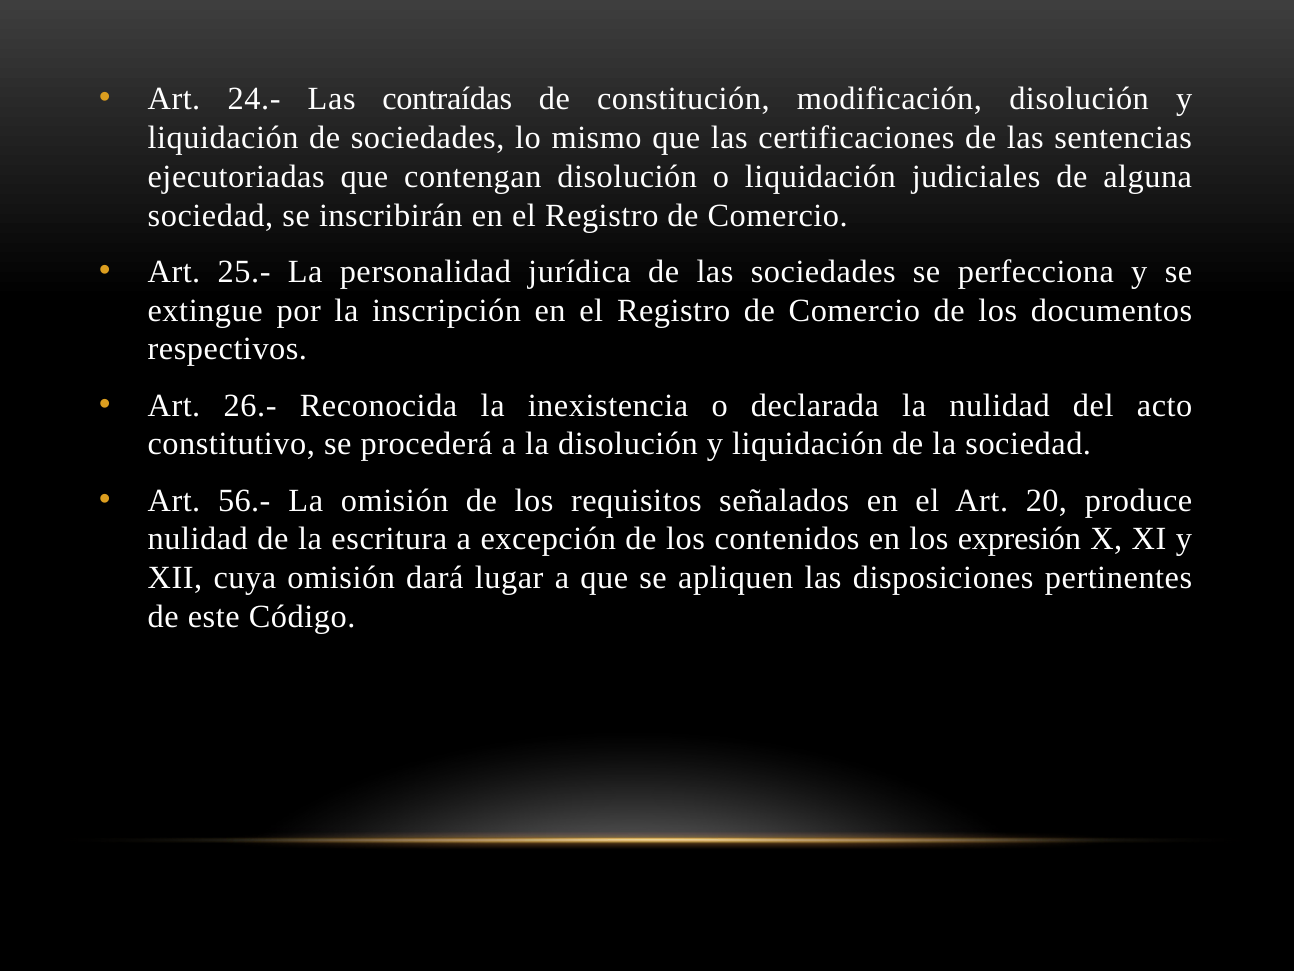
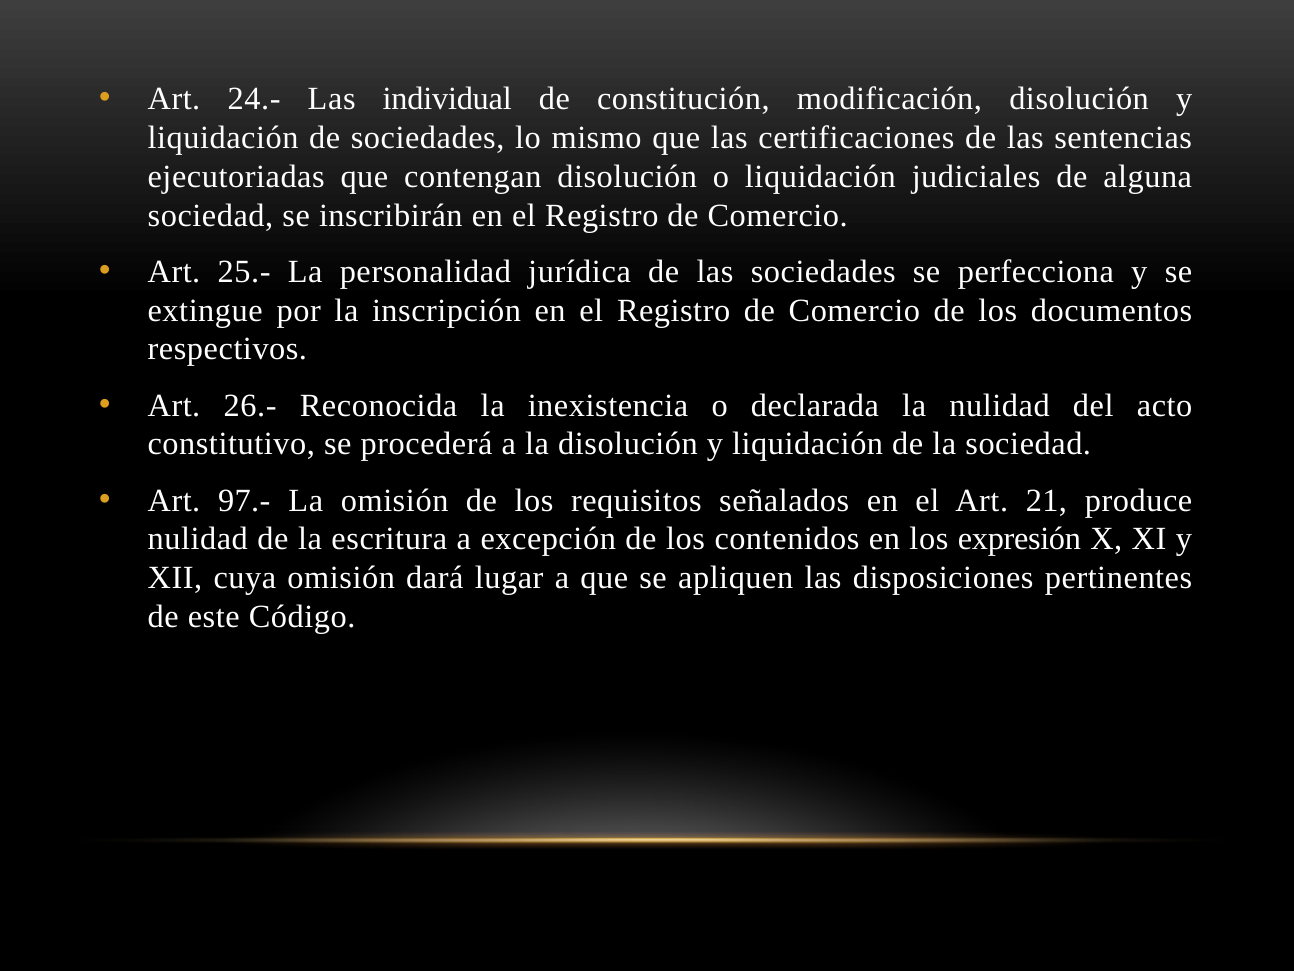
contraídas: contraídas -> individual (447, 99)
56.-: 56.- -> 97.- (244, 500)
20: 20 -> 21 (1046, 500)
